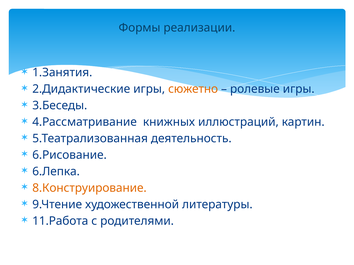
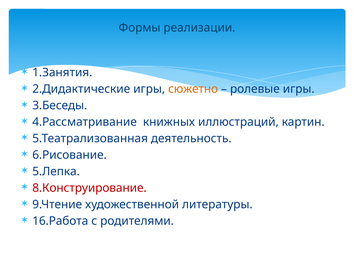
6.Лепка: 6.Лепка -> 5.Лепка (56, 172)
8.Конструирование colour: orange -> red (89, 188)
11.Работа: 11.Работа -> 16.Работа (60, 221)
